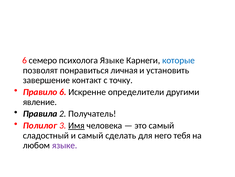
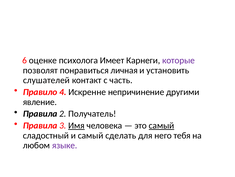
семеро: семеро -> оценке (43, 60)
психолога Языке: Языке -> Имеет (112, 60)
которые colour: blue -> purple (178, 60)
завершение: завершение -> слушателей (46, 80)
точку: точку -> часть (121, 80)
Правило 6: 6 -> 4 (63, 92)
определители: определители -> непричинение (136, 92)
Полилог: Полилог -> Правила (40, 125)
самый underline: none -> present (161, 125)
